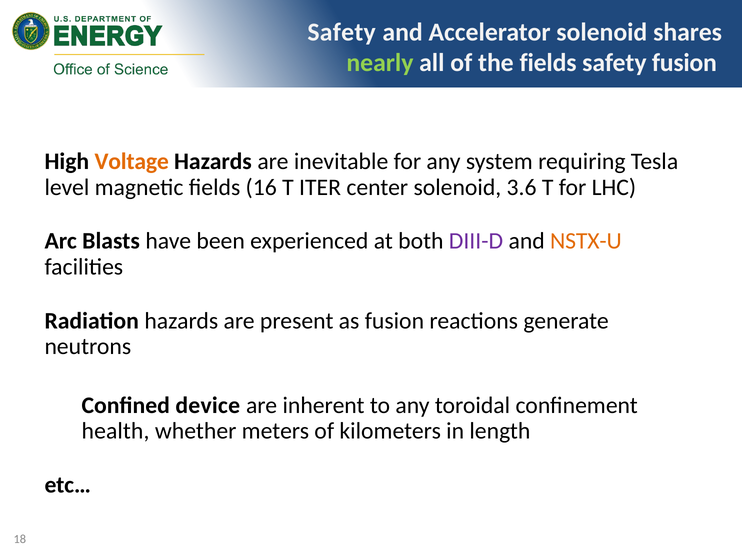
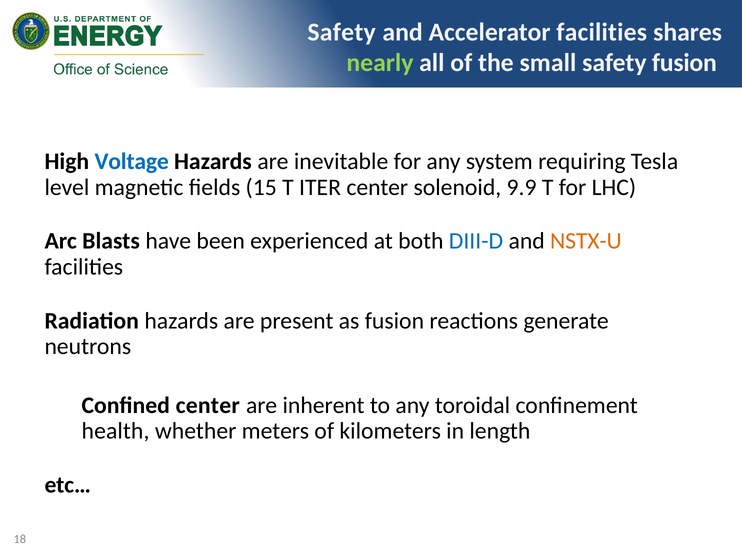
Accelerator solenoid: solenoid -> facilities (602, 32)
the fields: fields -> small (548, 63)
Voltage colour: orange -> blue (132, 162)
16: 16 -> 15 (261, 187)
3.6: 3.6 -> 9.9 (522, 187)
DIII-D colour: purple -> blue (476, 241)
Confined device: device -> center (208, 406)
